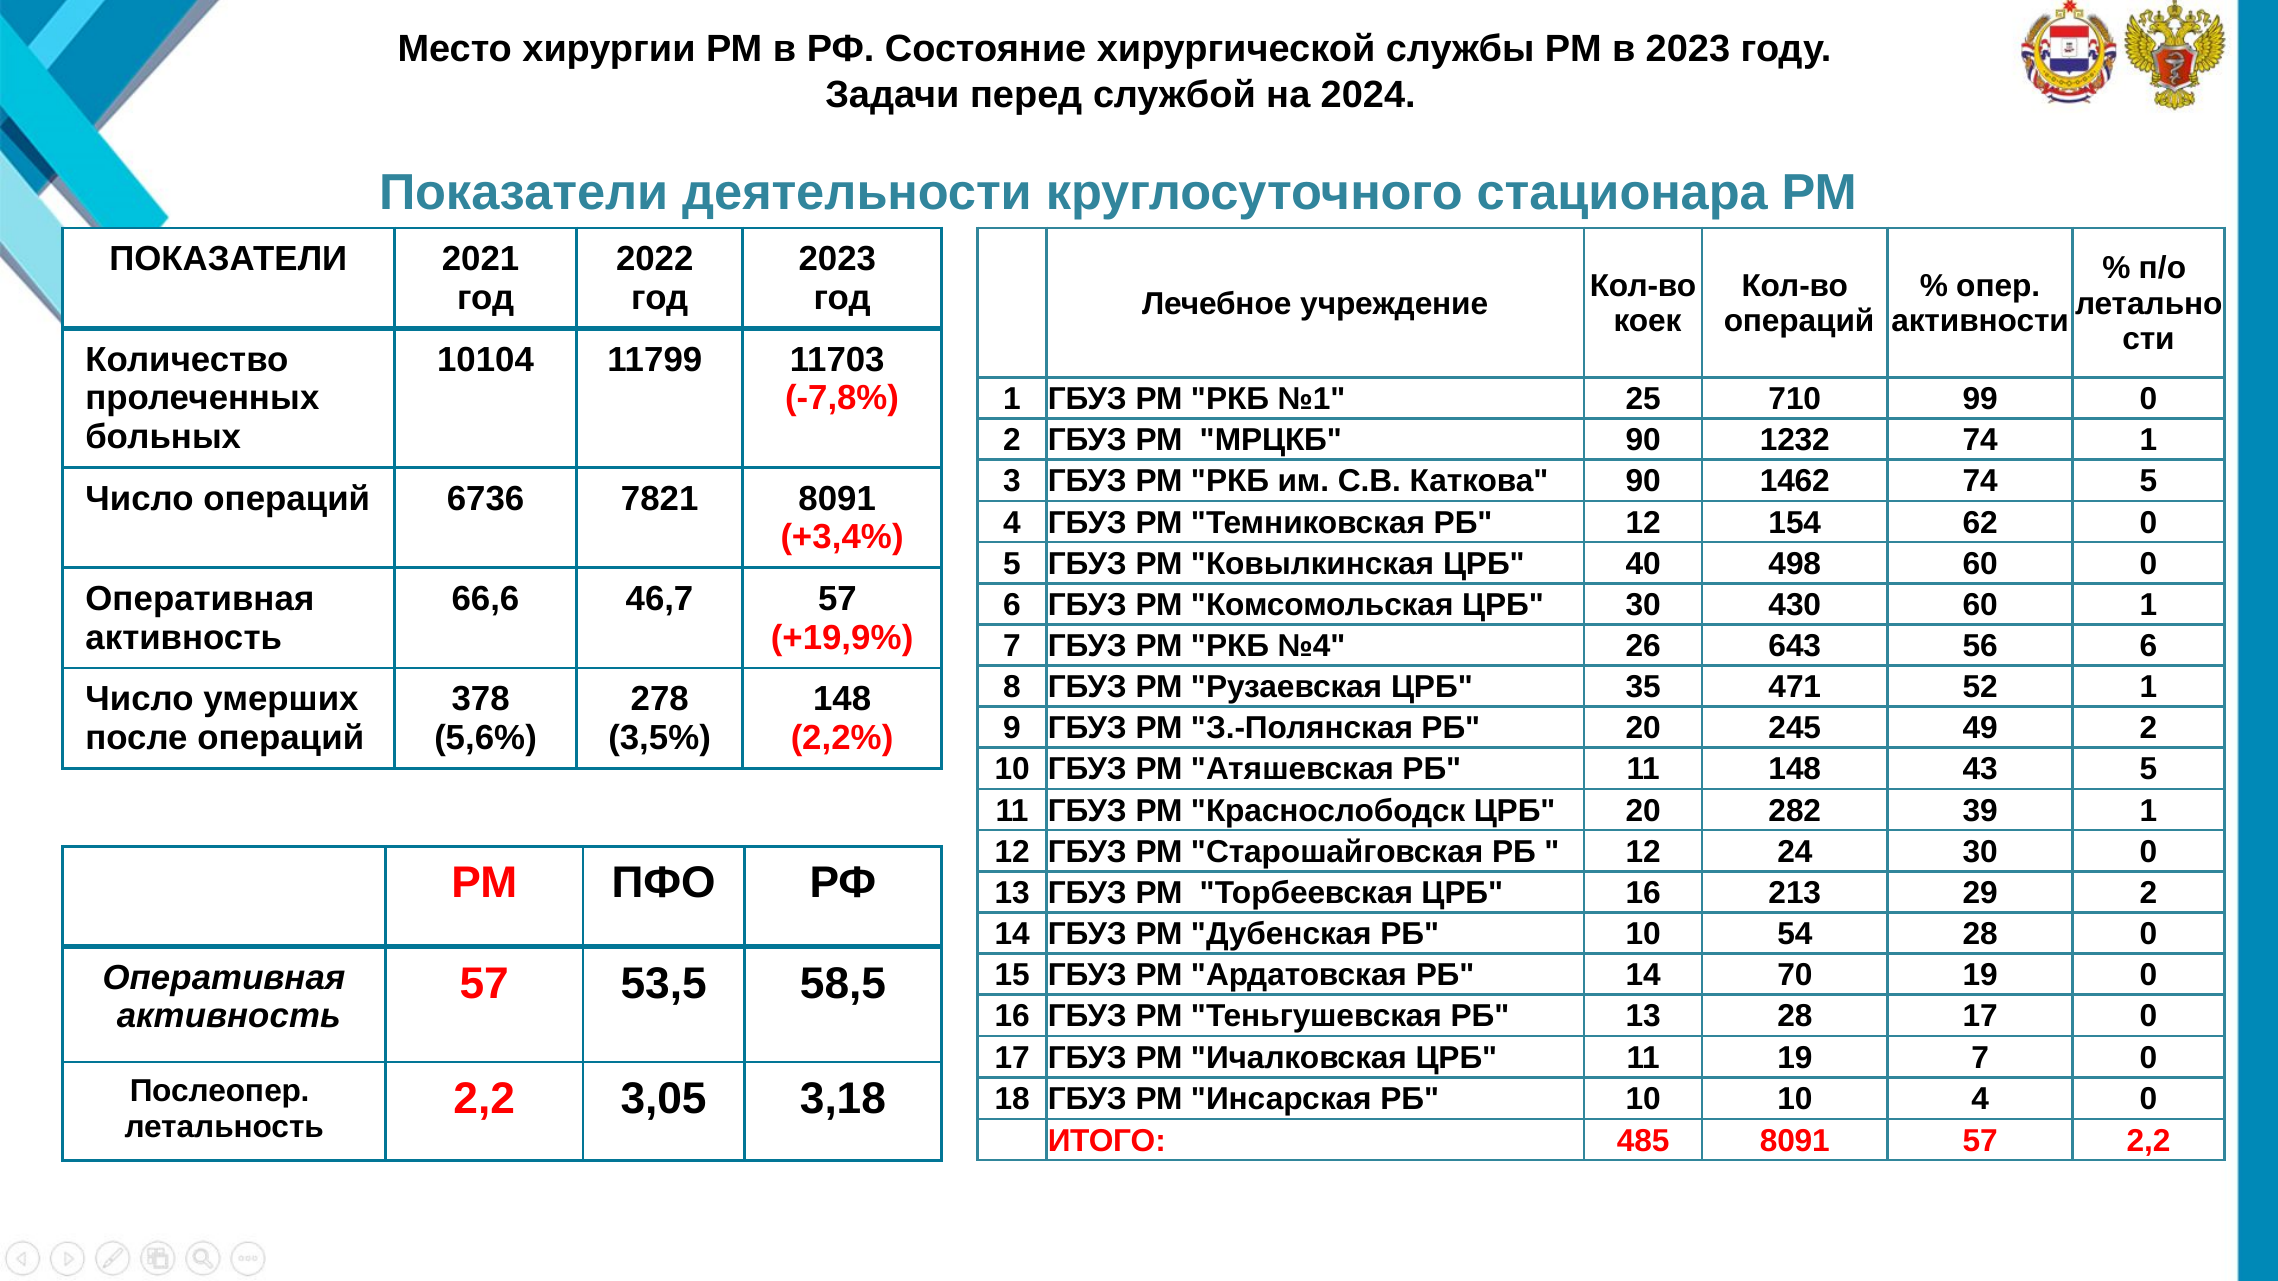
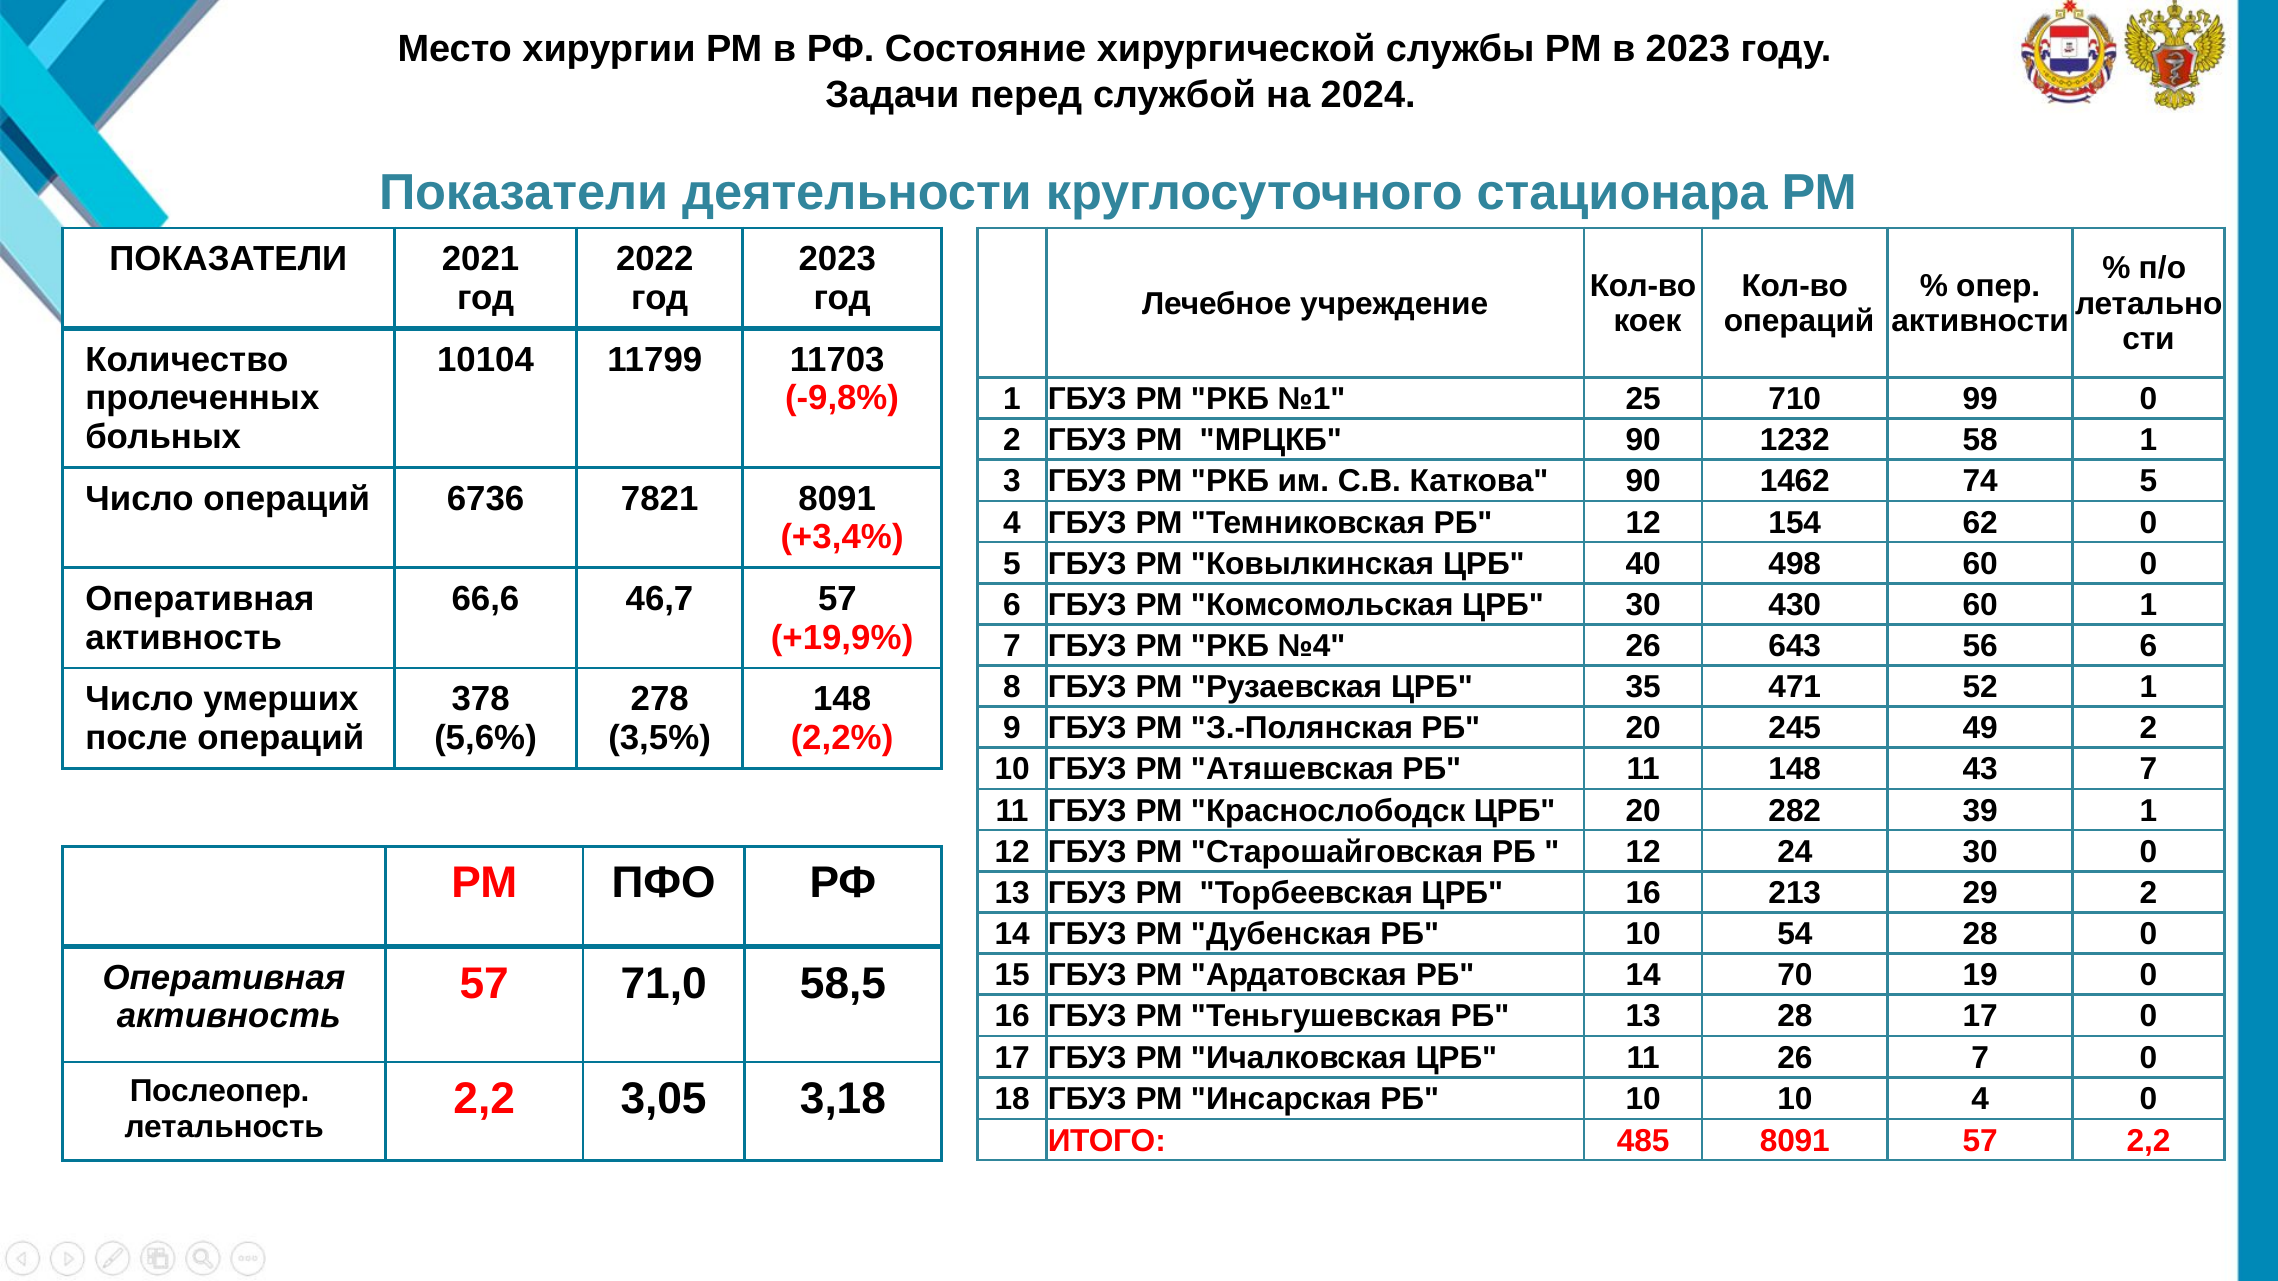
-7,8%: -7,8% -> -9,8% (842, 399)
1232 74: 74 -> 58 (1980, 440)
43 5: 5 -> 7 (2149, 770)
53,5: 53,5 -> 71,0 (664, 984)
11 19: 19 -> 26 (1795, 1058)
